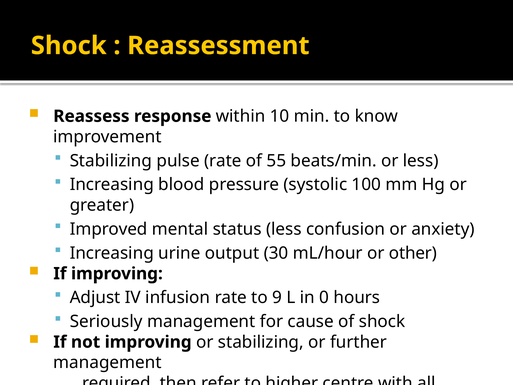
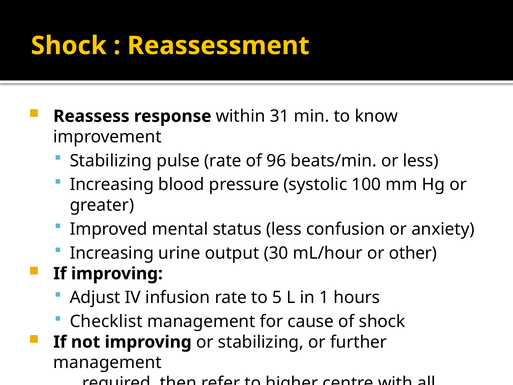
10: 10 -> 31 (280, 116)
55: 55 -> 96 (276, 161)
9: 9 -> 5 (277, 297)
0: 0 -> 1 (324, 297)
Seriously: Seriously -> Checklist (106, 321)
